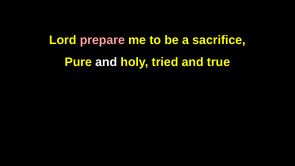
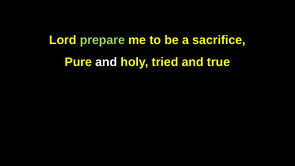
prepare colour: pink -> light green (102, 40)
